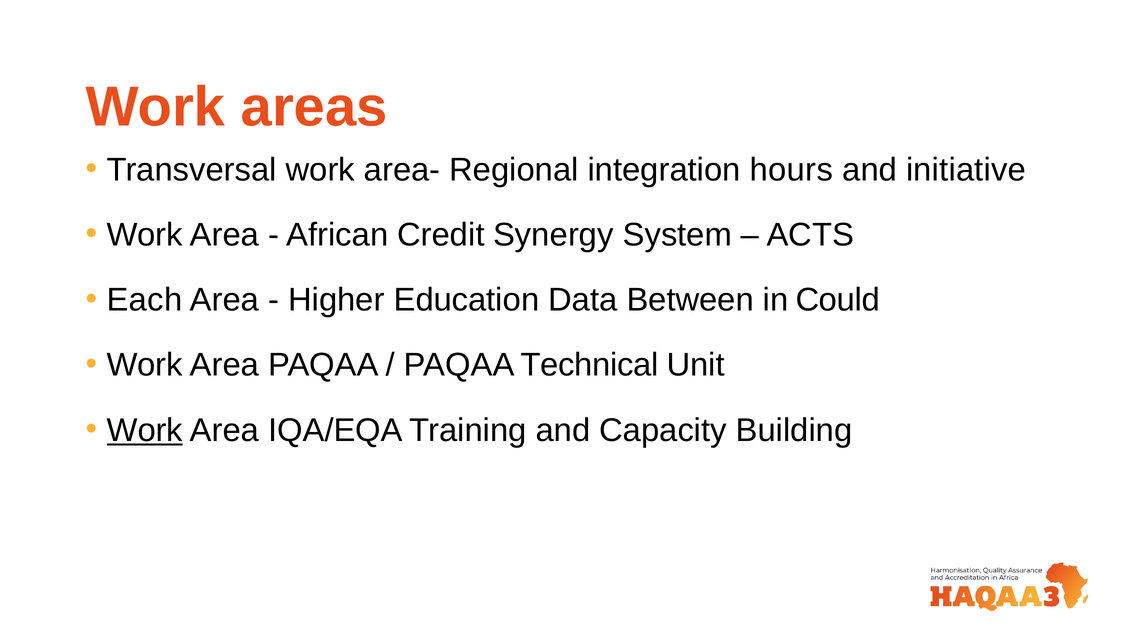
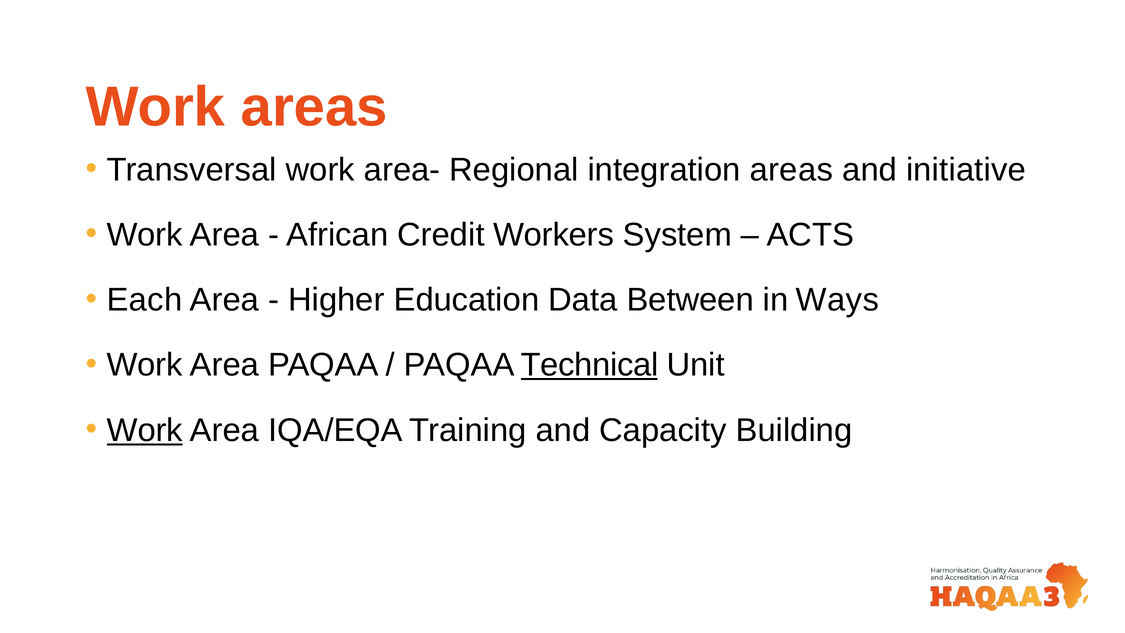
integration hours: hours -> areas (791, 170)
Synergy: Synergy -> Workers (554, 235)
Could: Could -> Ways (837, 300)
Technical underline: none -> present (589, 365)
